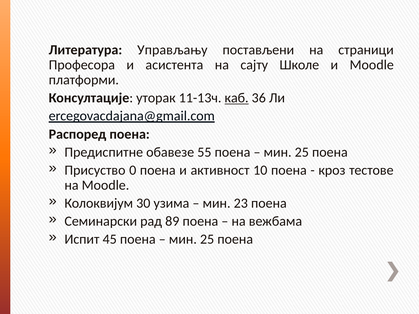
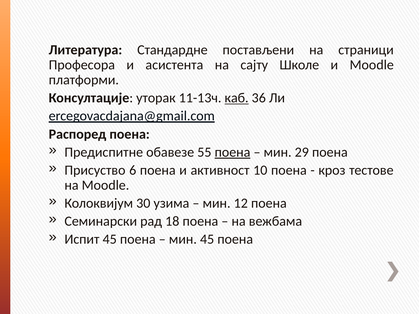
Управљању: Управљању -> Стандардне (172, 50)
поена underline: none -> present (233, 152)
25: 25 -> 29 (302, 152)
0: 0 -> 6 (133, 170)
23: 23 -> 12 (241, 203)
89: 89 -> 18 (172, 221)
25: 25 -> 45 (207, 239)
